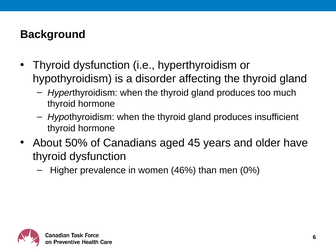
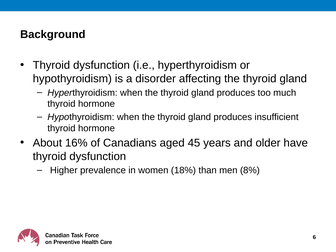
50%: 50% -> 16% (76, 143)
46%: 46% -> 18% (183, 170)
0%: 0% -> 8% (250, 170)
